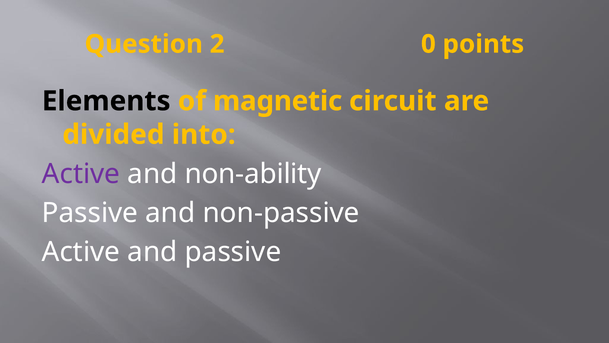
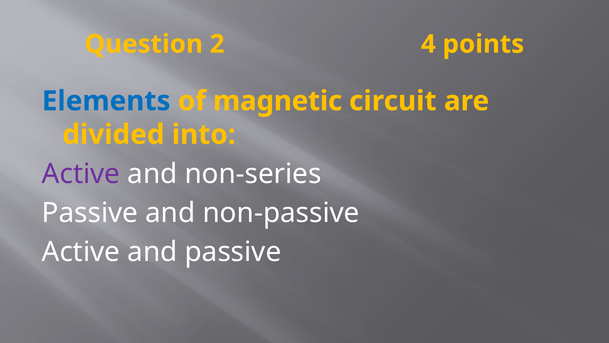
0: 0 -> 4 (428, 44)
Elements colour: black -> blue (106, 101)
non-ability: non-ability -> non-series (253, 174)
